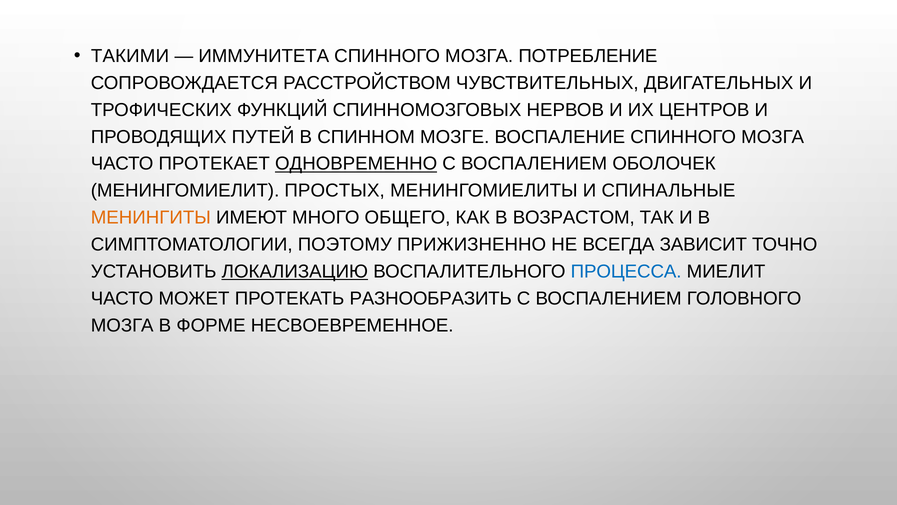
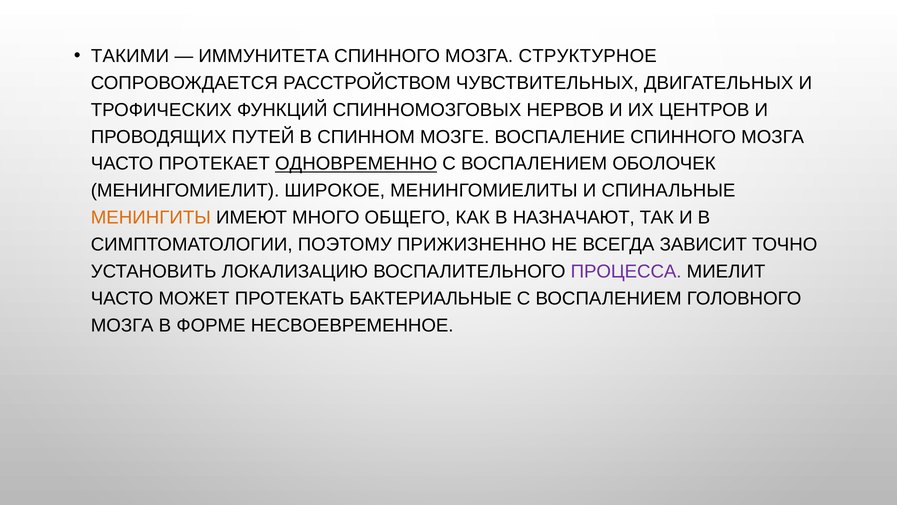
ПОТРЕБЛЕНИЕ: ПОТРЕБЛЕНИЕ -> СТРУКТУРНОЕ (588, 56)
ПРОСТЫХ: ПРОСТЫХ -> ШИРОКОЕ (335, 191)
ВОЗРАСТОМ: ВОЗРАСТОМ -> НАЗНАЧАЮТ (574, 217)
ЛОКАЛИЗАЦИЮ underline: present -> none (295, 271)
ПРОЦЕССА colour: blue -> purple (626, 271)
РАЗНООБРАЗИТЬ: РАЗНООБРАЗИТЬ -> БАКТЕРИАЛЬНЫЕ (431, 298)
